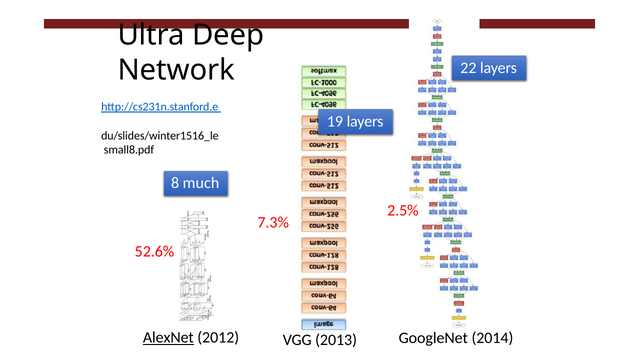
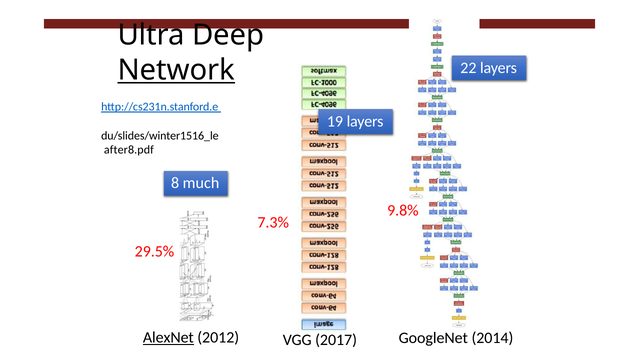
Network underline: none -> present (176, 70)
small8.pdf: small8.pdf -> after8.pdf (129, 150)
2.5%: 2.5% -> 9.8% (403, 211)
52.6%: 52.6% -> 29.5% (154, 252)
2013: 2013 -> 2017 (336, 340)
